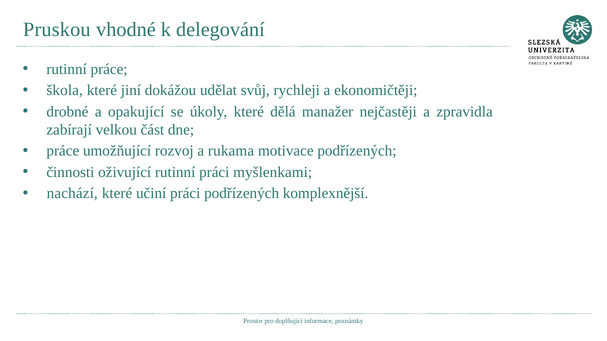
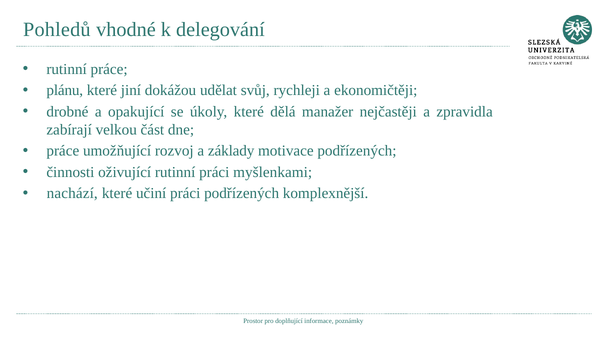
Pruskou: Pruskou -> Pohledů (57, 30)
škola: škola -> plánu (65, 90)
rukama: rukama -> základy (231, 151)
